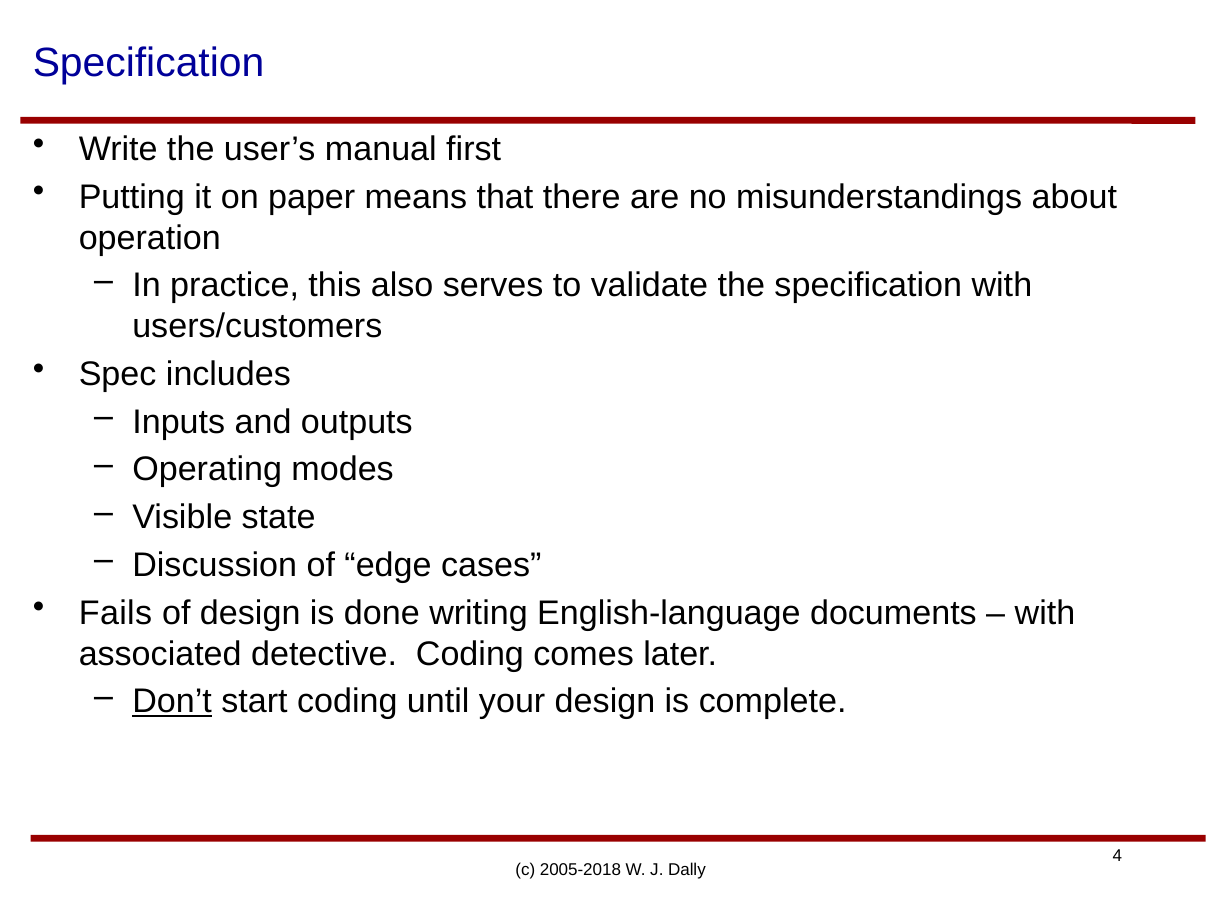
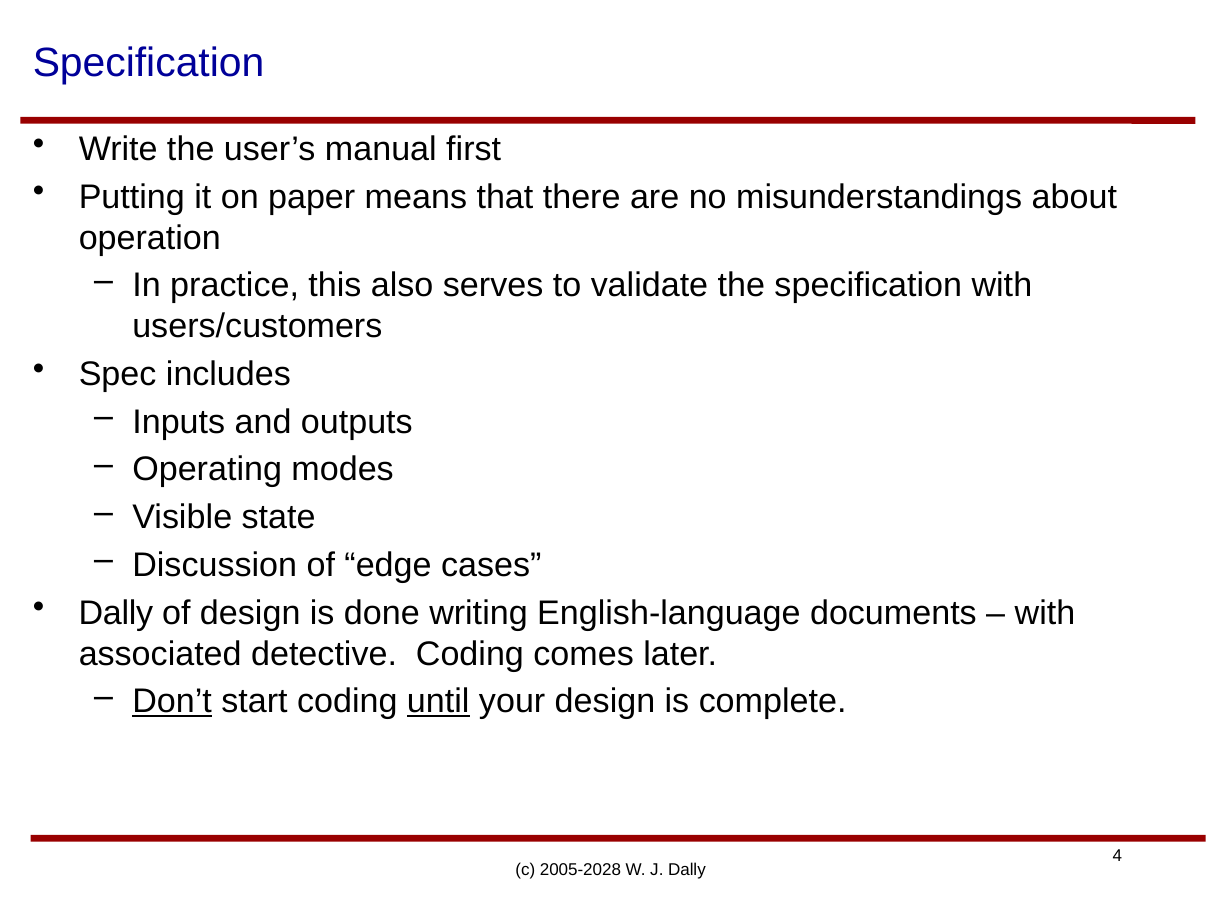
Fails: Fails -> Dally (116, 613)
until underline: none -> present (438, 701)
2005-2018: 2005-2018 -> 2005-2028 (580, 870)
